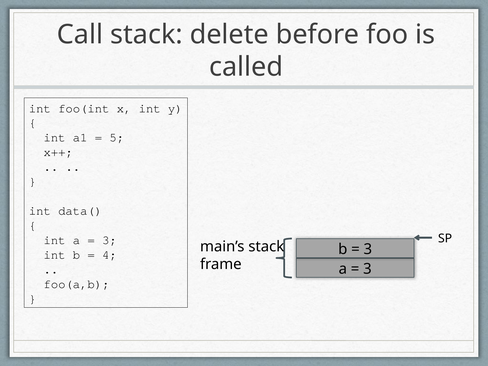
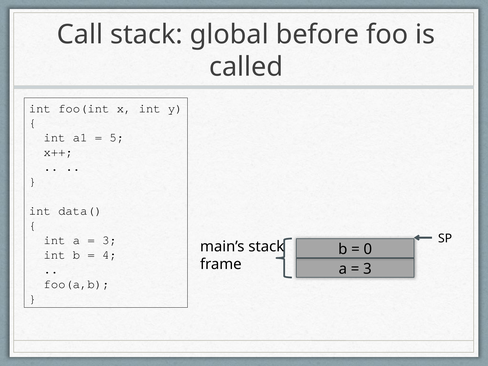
delete: delete -> global (229, 34)
3: 3 -> 0 (368, 249)
